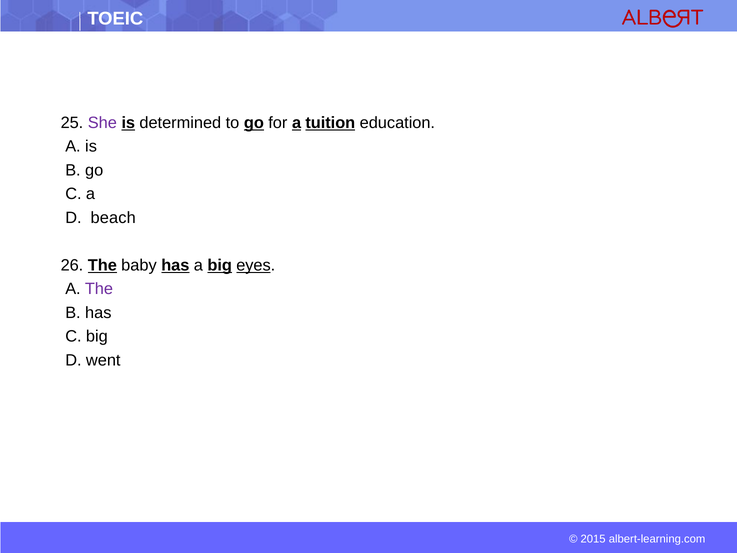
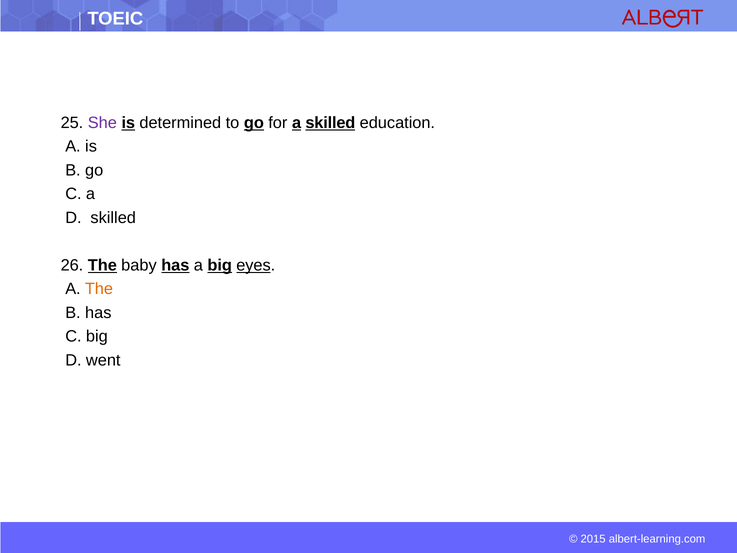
a tuition: tuition -> skilled (330, 123)
D beach: beach -> skilled (113, 218)
The colour: purple -> orange (99, 289)
